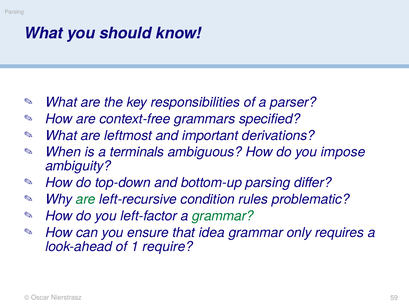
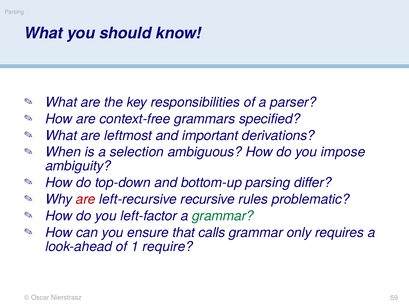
terminals: terminals -> selection (137, 152)
are colour: green -> red (86, 199)
condition: condition -> recursive (208, 199)
idea: idea -> calls (212, 232)
